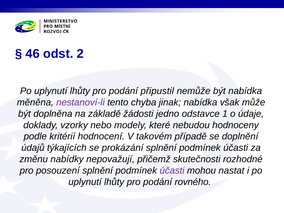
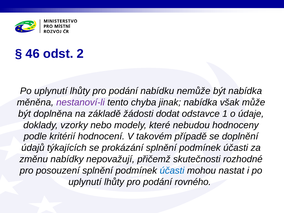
připustil: připustil -> nabídku (157, 91)
jedno: jedno -> dodat (168, 114)
účasti colour: purple -> blue (172, 171)
